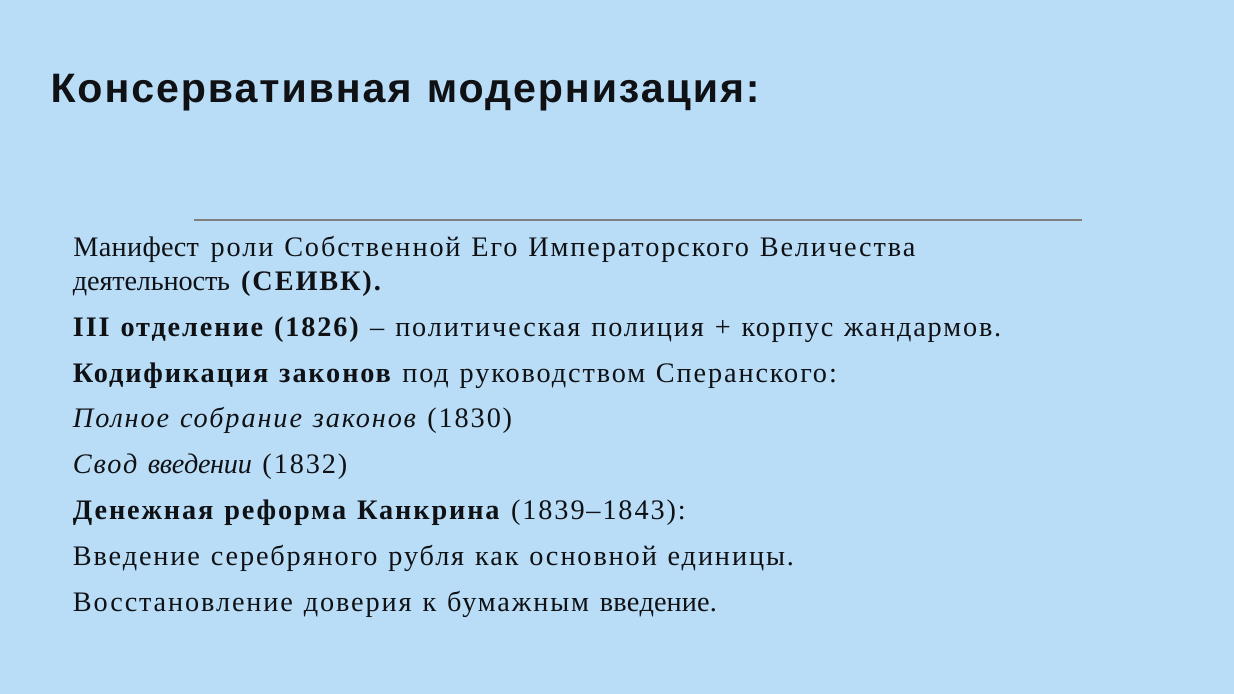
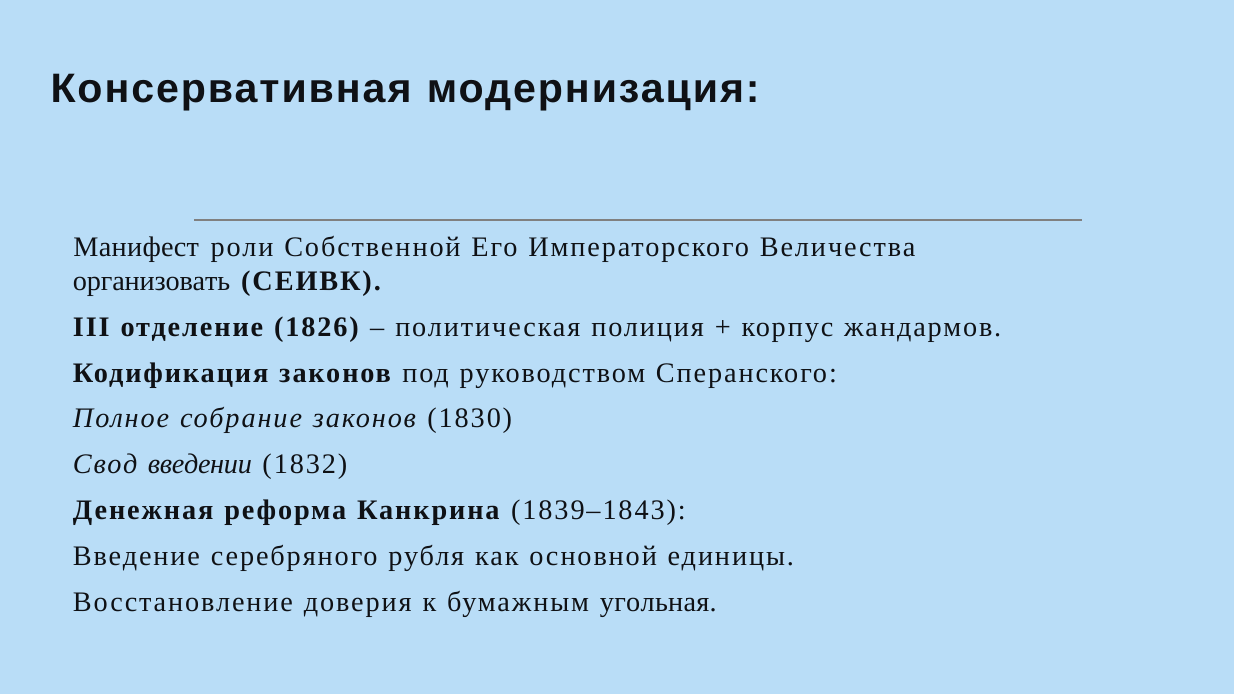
деятельность: деятельность -> организовать (152, 281)
бумажным введение: введение -> угольная (658, 602)
